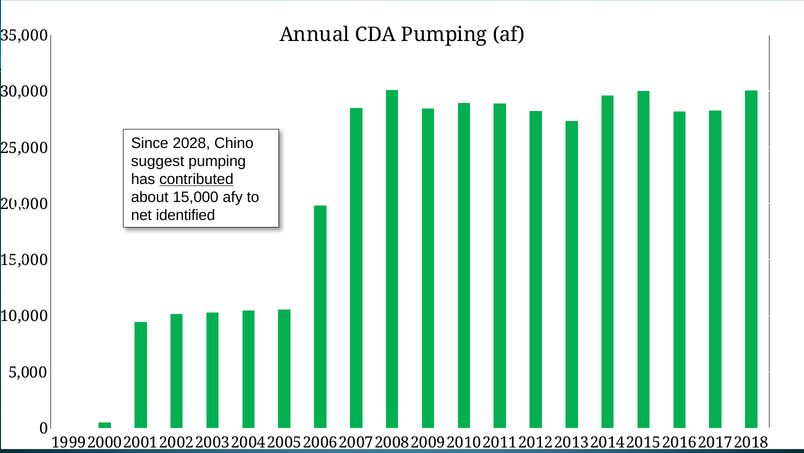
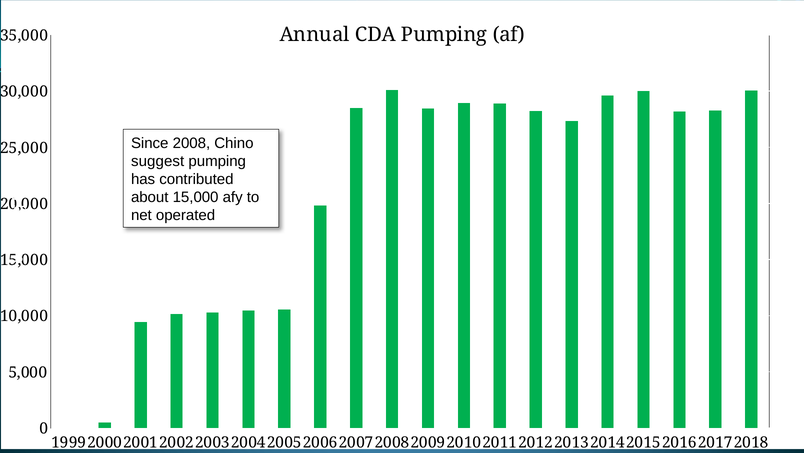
2028: 2028 -> 2008 (191, 143)
contributed underline: present -> none (196, 179)
identified: identified -> operated (186, 215)
